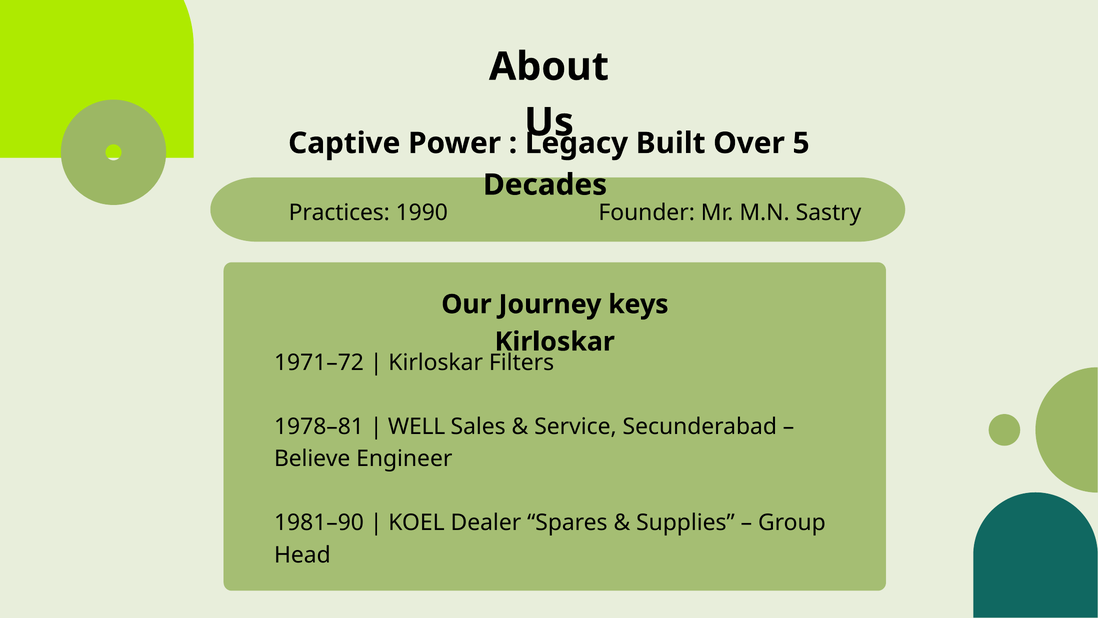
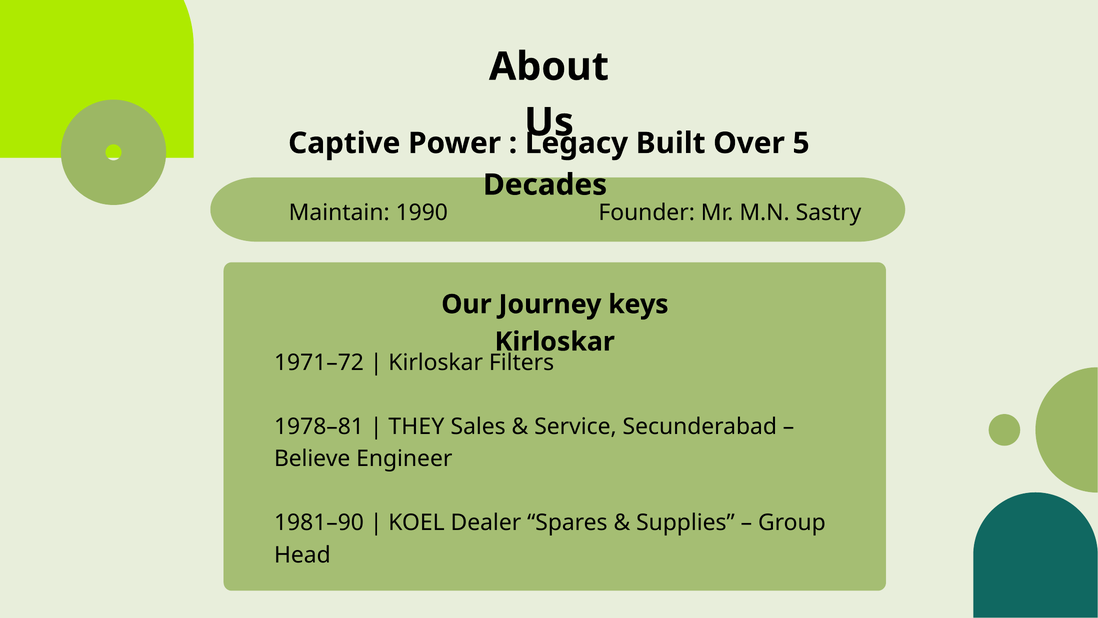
Practices: Practices -> Maintain (339, 213)
WELL: WELL -> THEY (416, 427)
